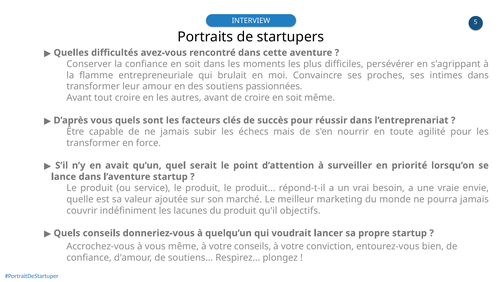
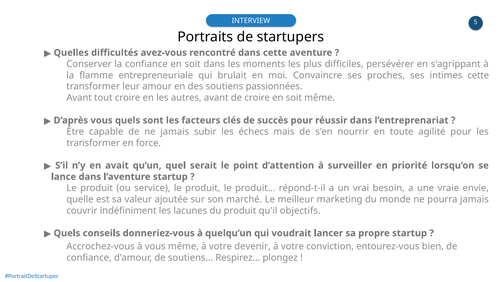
intimes dans: dans -> cette (478, 75)
votre conseils: conseils -> devenir (252, 247)
